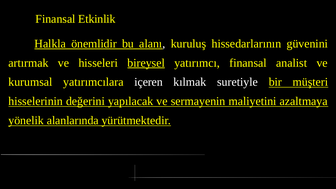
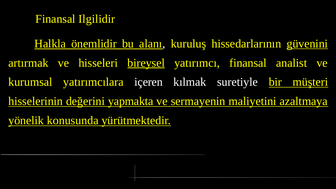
Etkinlik: Etkinlik -> Ilgilidir (97, 19)
güvenini underline: none -> present (307, 44)
yapılacak: yapılacak -> yapmakta (131, 101)
alanlarında: alanlarında -> konusunda (73, 120)
